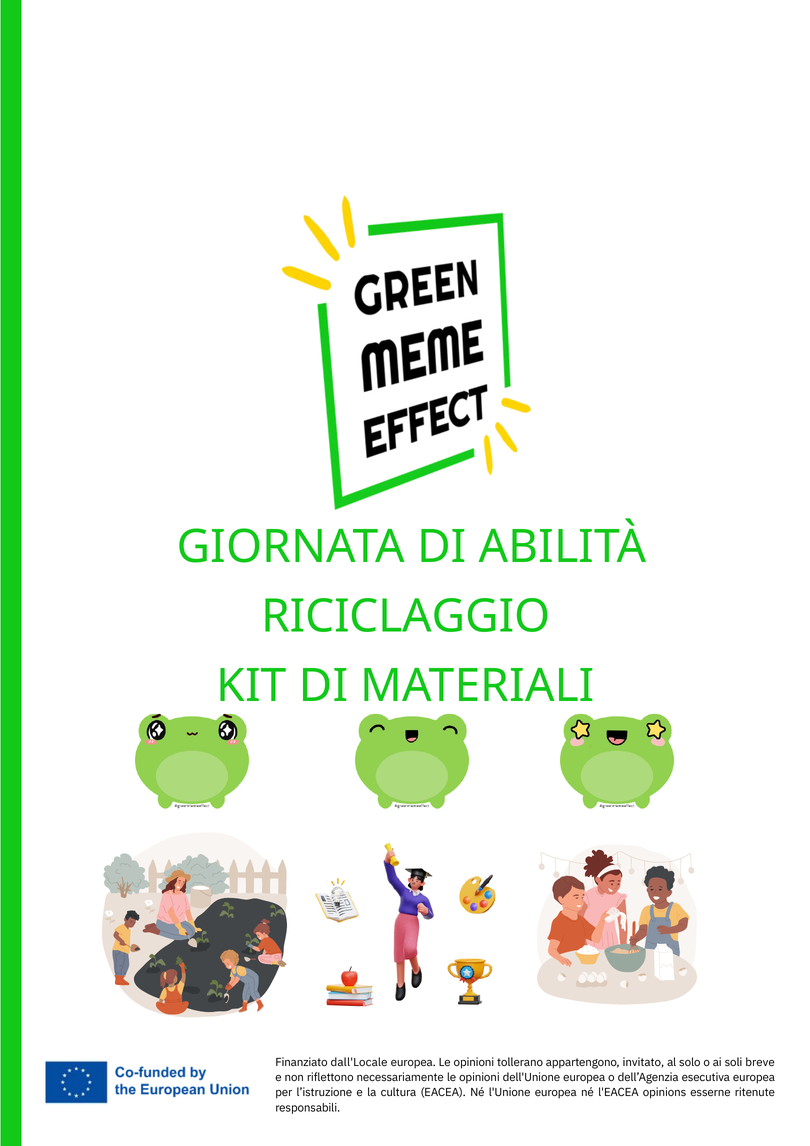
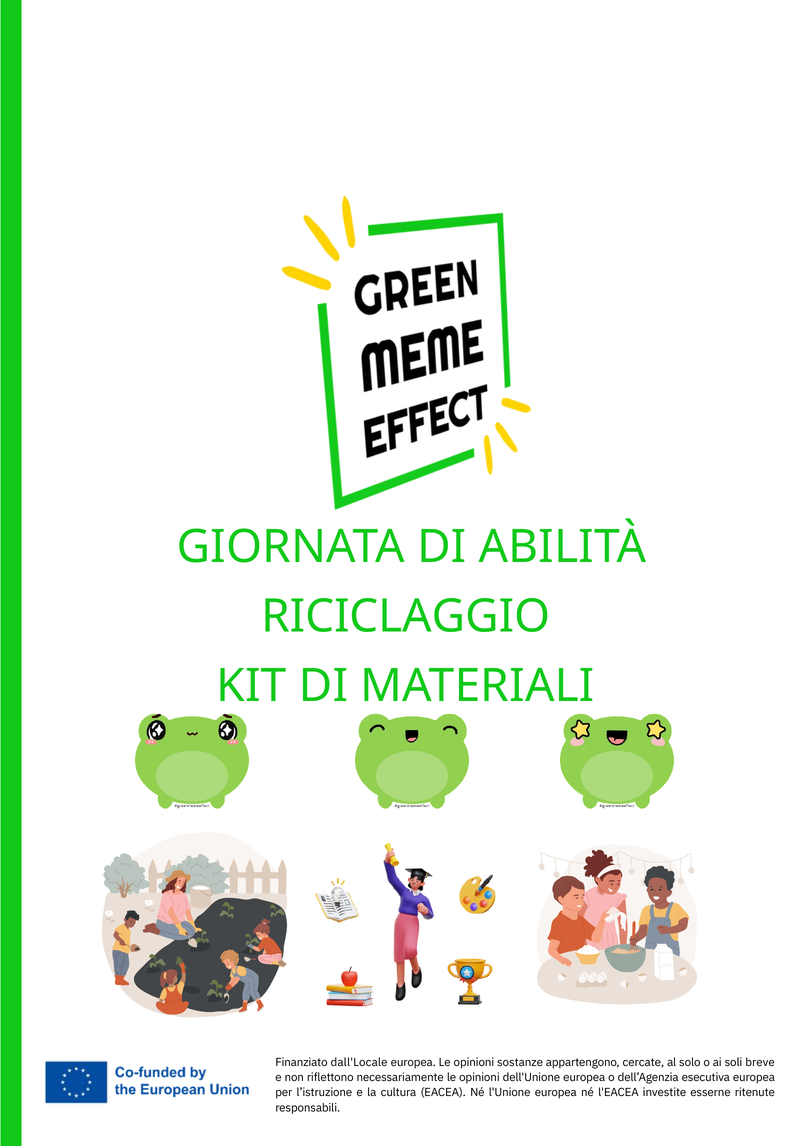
tollerano: tollerano -> sostanze (520, 1062)
invitato: invitato -> cercate (643, 1062)
opinions: opinions -> investite (665, 1093)
